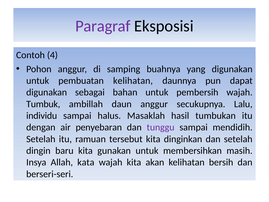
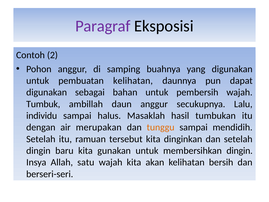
4: 4 -> 2 (52, 55)
penyebaran: penyebaran -> merupakan (99, 127)
tunggu colour: purple -> orange (161, 127)
membersihkan masih: masih -> dingin (240, 151)
kata: kata -> satu (86, 162)
